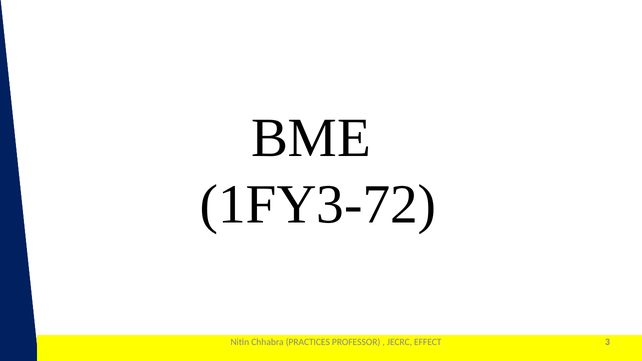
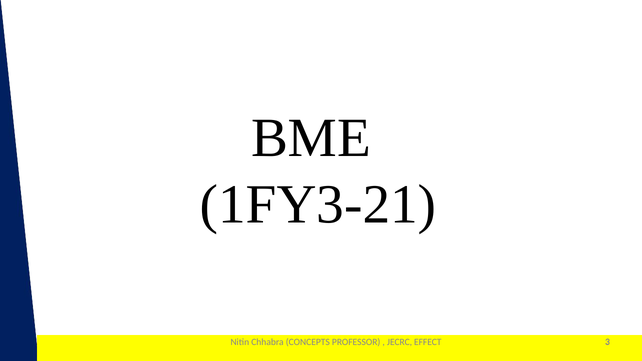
1FY3-72: 1FY3-72 -> 1FY3-21 (318, 204)
PRACTICES: PRACTICES -> CONCEPTS (308, 342)
